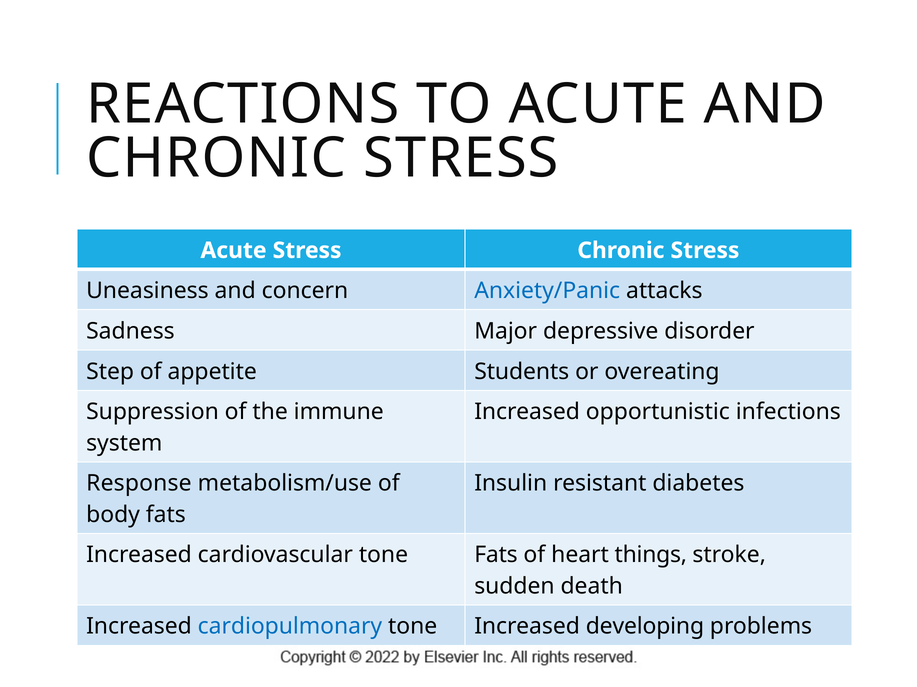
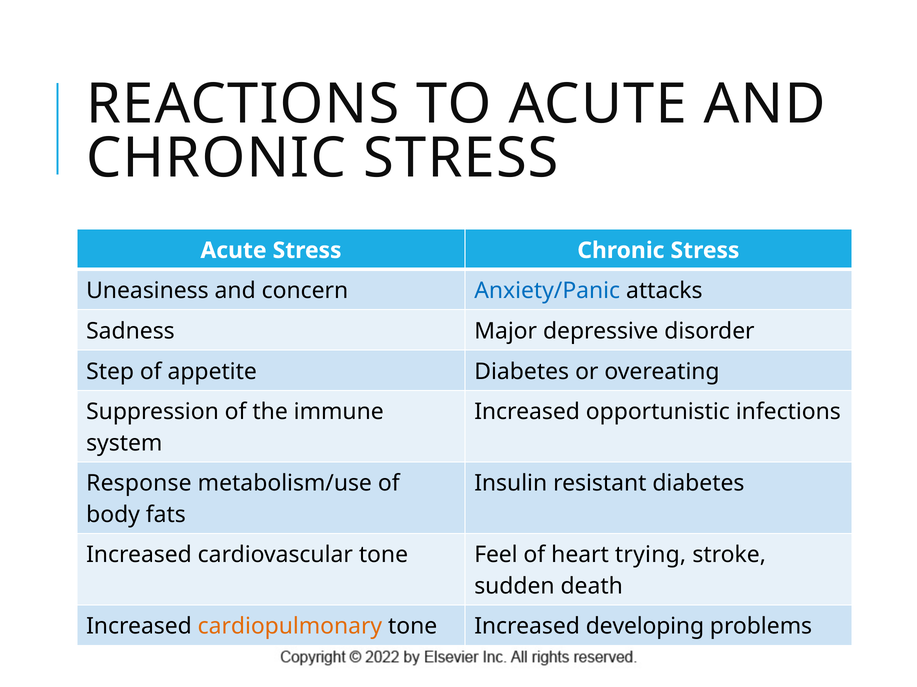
appetite Students: Students -> Diabetes (522, 372)
tone Fats: Fats -> Feel (496, 555)
things: things -> trying (651, 555)
cardiopulmonary colour: blue -> orange (290, 627)
